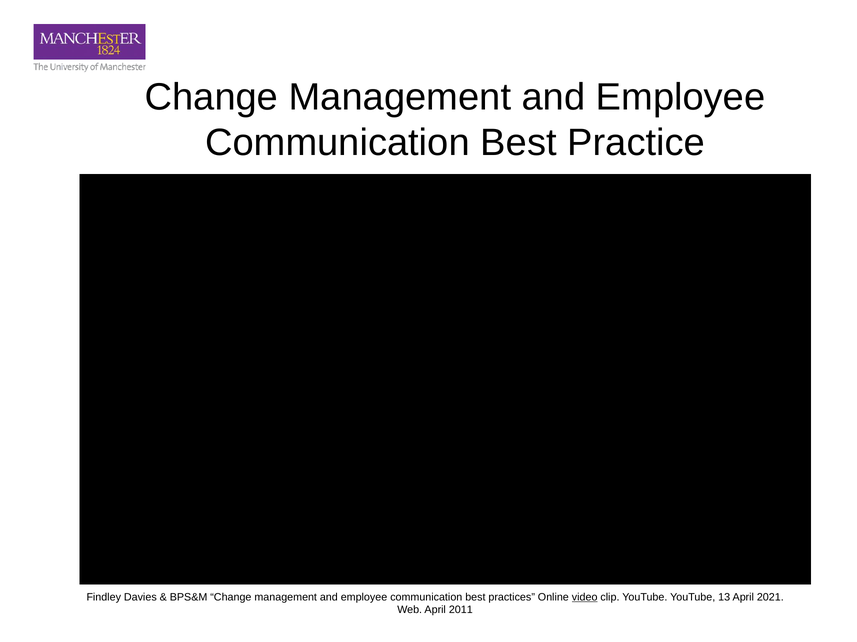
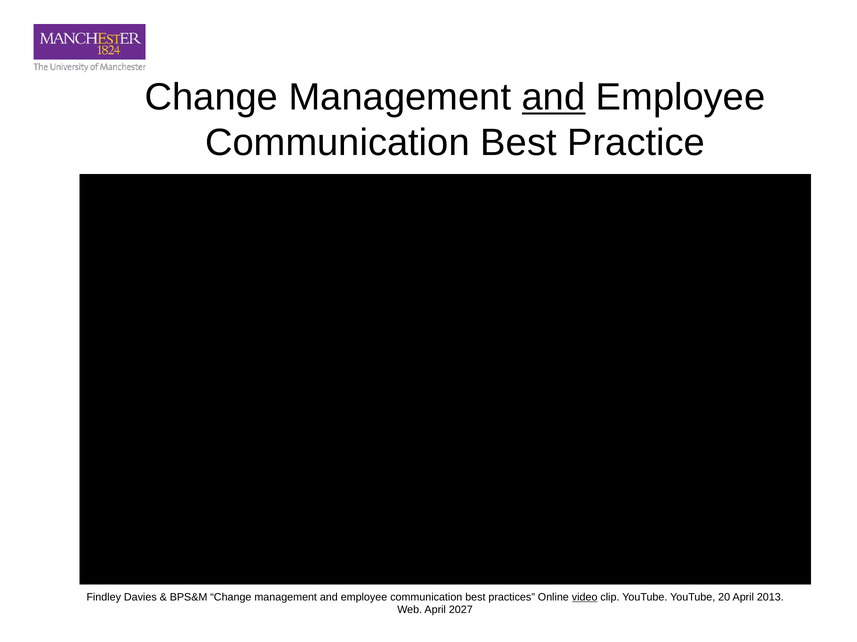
and underline: none -> present (554, 97)
13: 13 -> 20 (724, 598)
2021: 2021 -> 2013 (770, 598)
2011: 2011 -> 2027 (461, 611)
